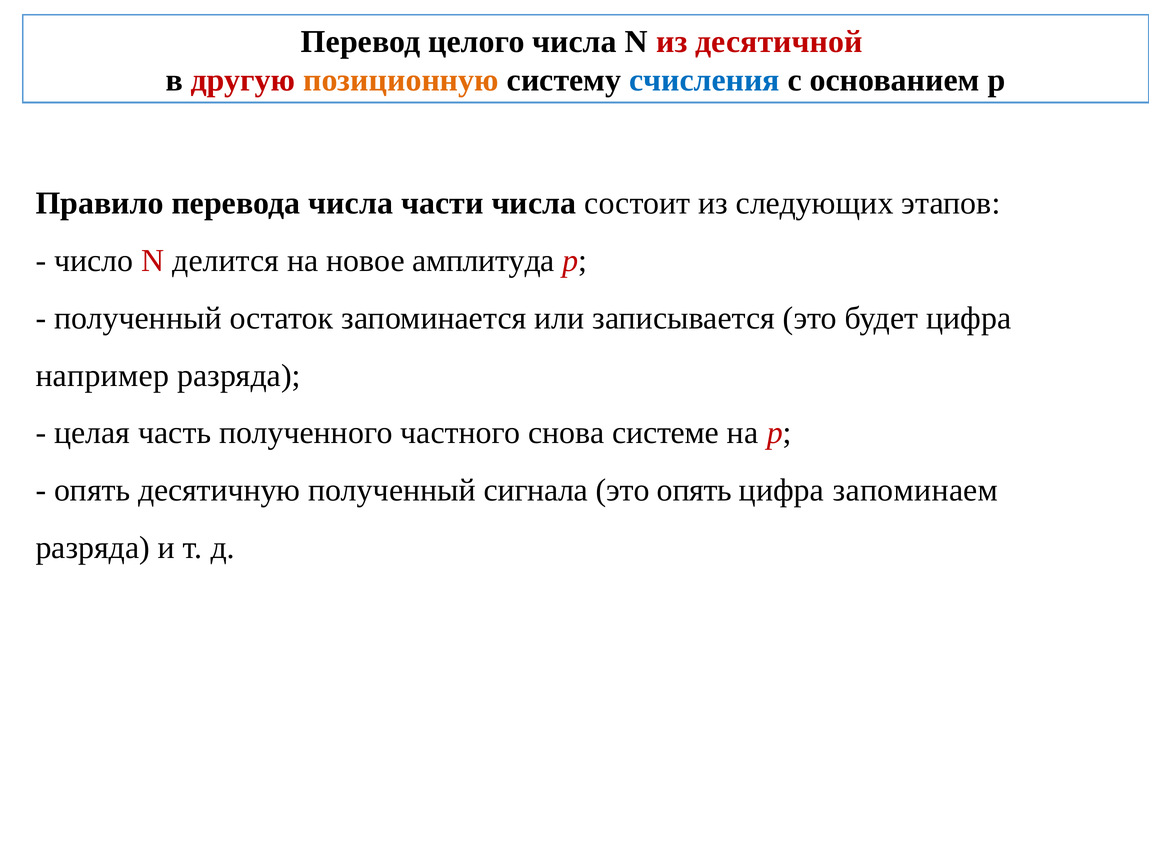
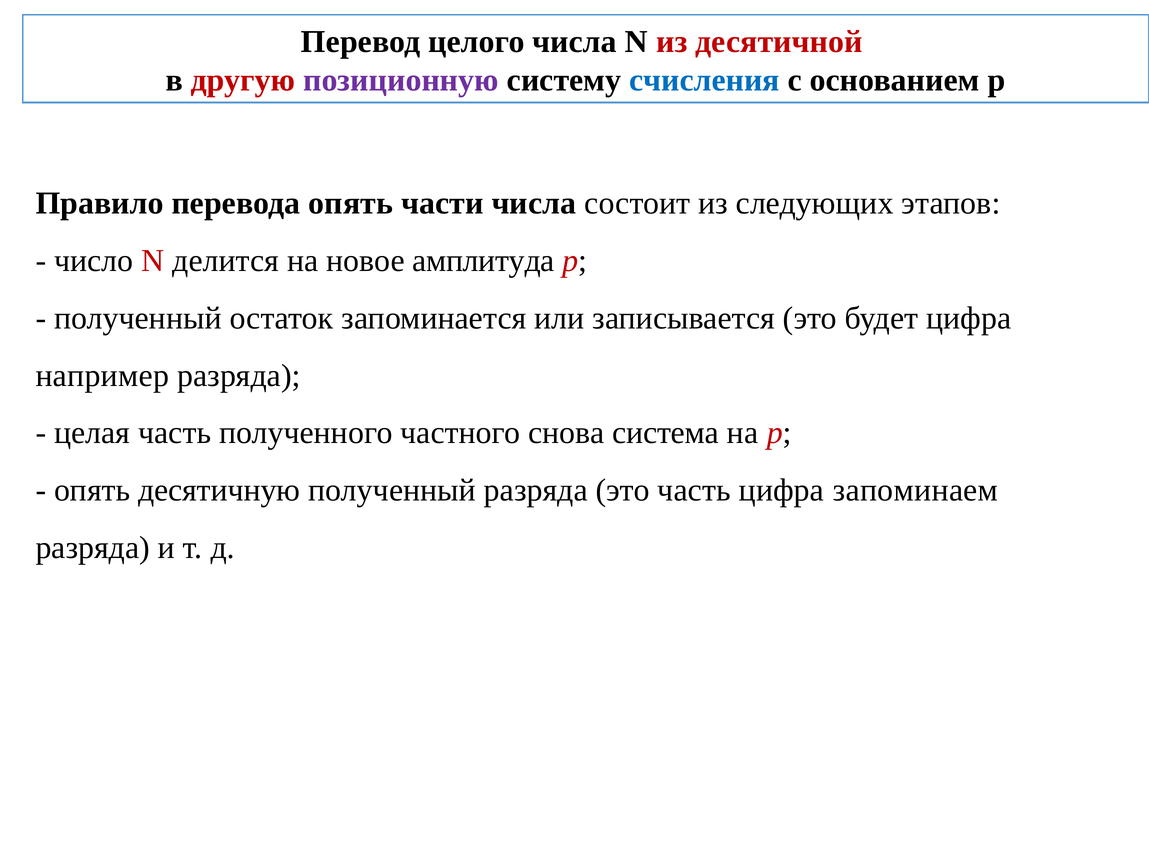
позиционную colour: orange -> purple (401, 80)
перевода числа: числа -> опять (351, 203)
системе: системе -> система (666, 433)
полученный сигнала: сигнала -> разряда (536, 490)
это опять: опять -> часть (694, 490)
